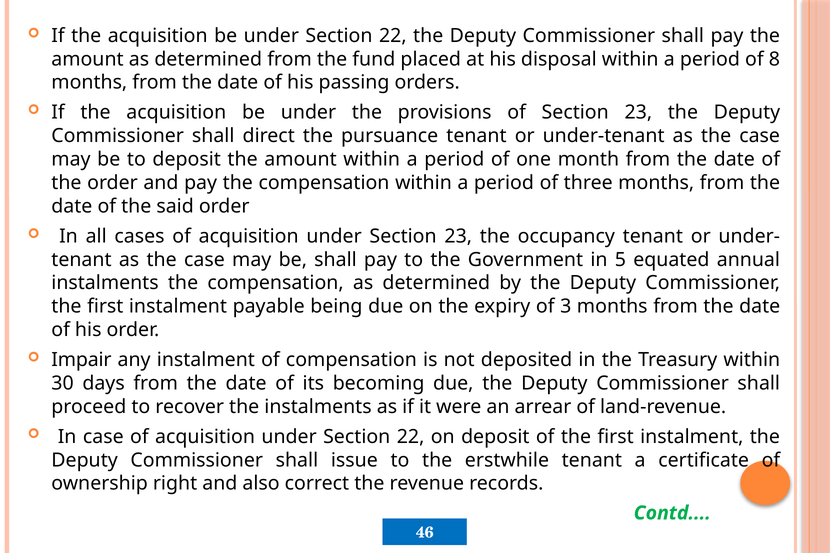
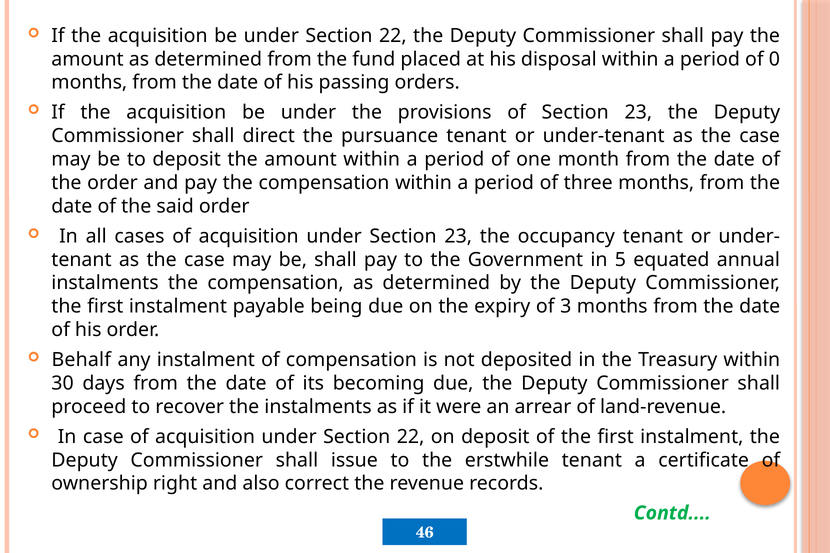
8: 8 -> 0 (774, 59)
Impair: Impair -> Behalf (81, 360)
